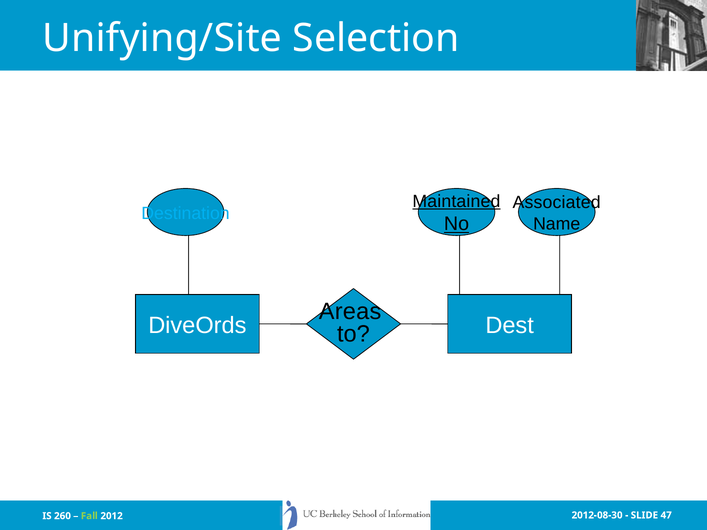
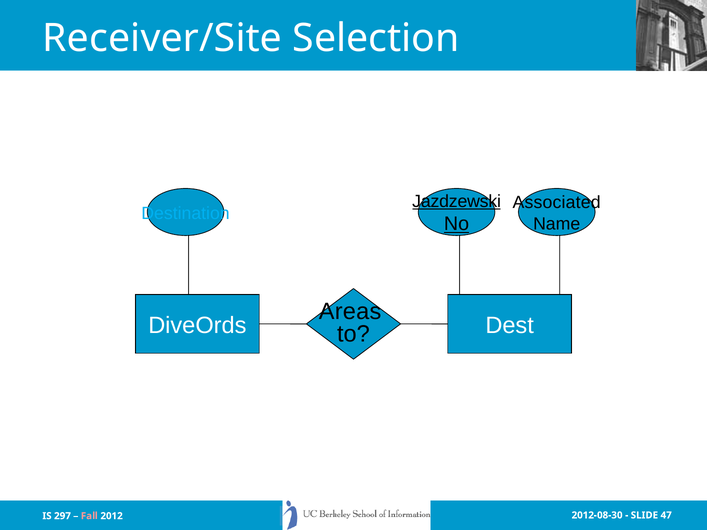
Unifying/Site: Unifying/Site -> Receiver/Site (162, 38)
Maintained: Maintained -> Jazdzewski (457, 202)
260: 260 -> 297 (62, 516)
Fall colour: light green -> pink (89, 516)
